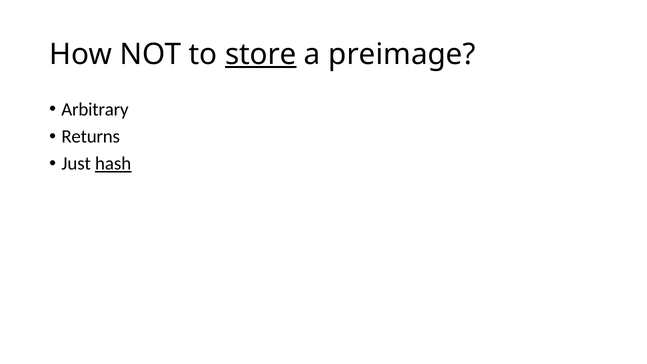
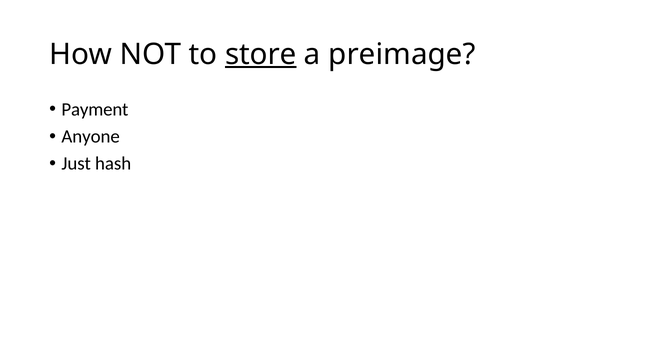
Arbitrary: Arbitrary -> Payment (95, 109)
Returns: Returns -> Anyone (91, 137)
hash underline: present -> none (113, 164)
